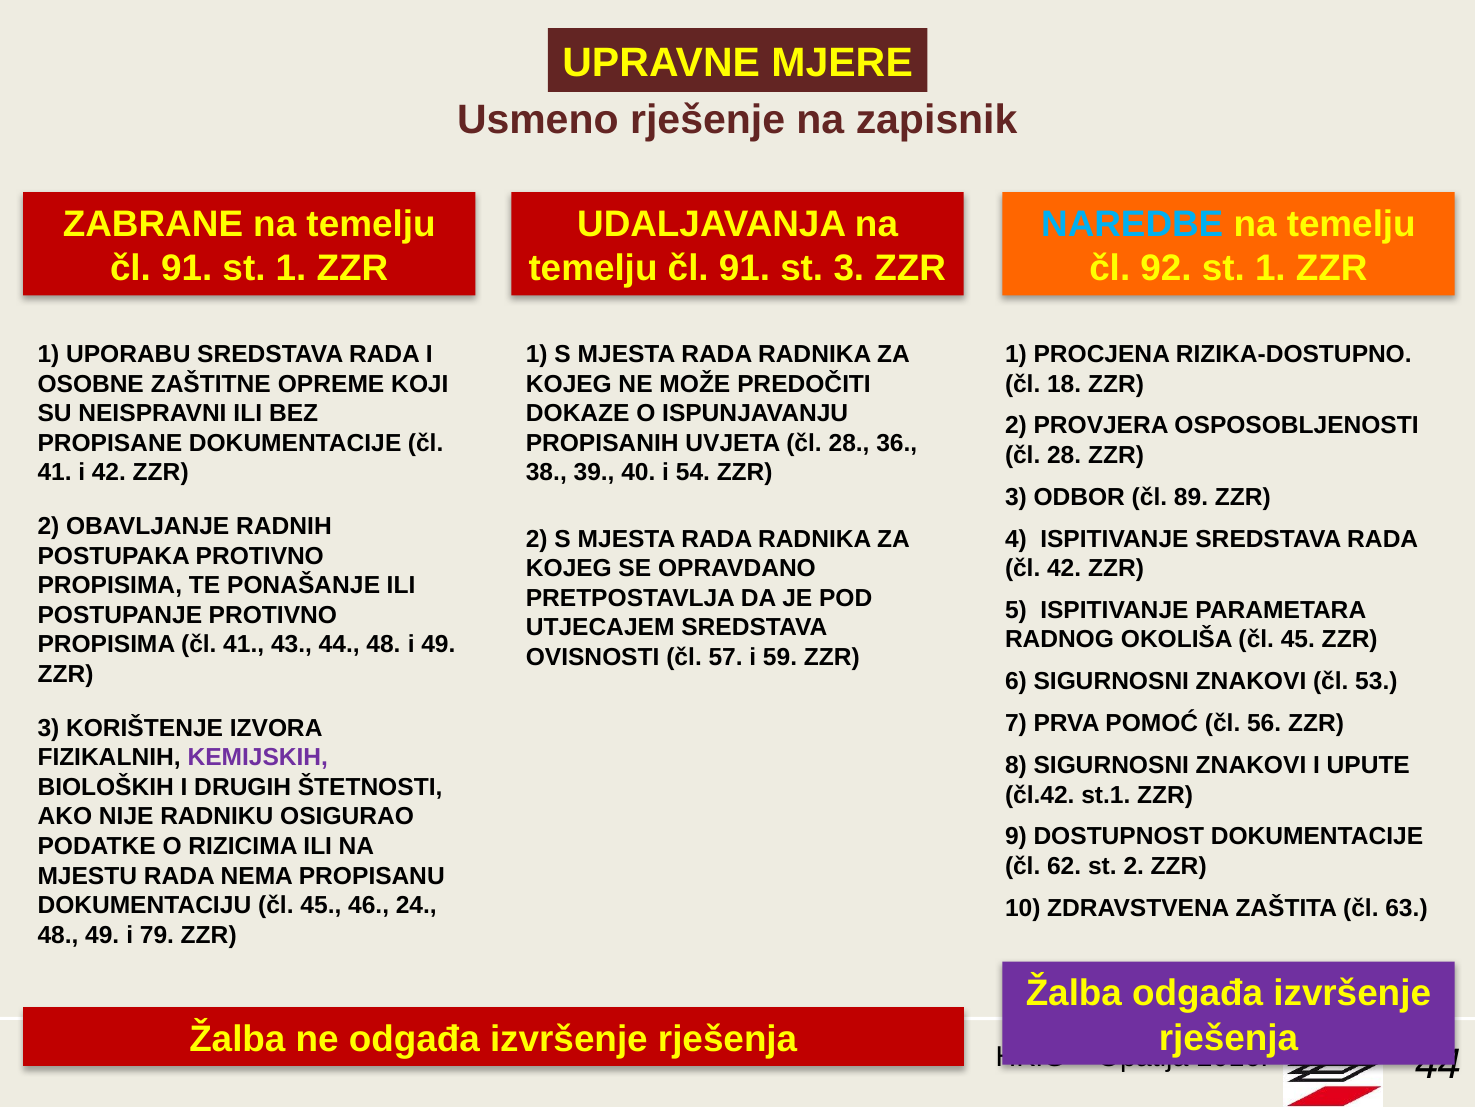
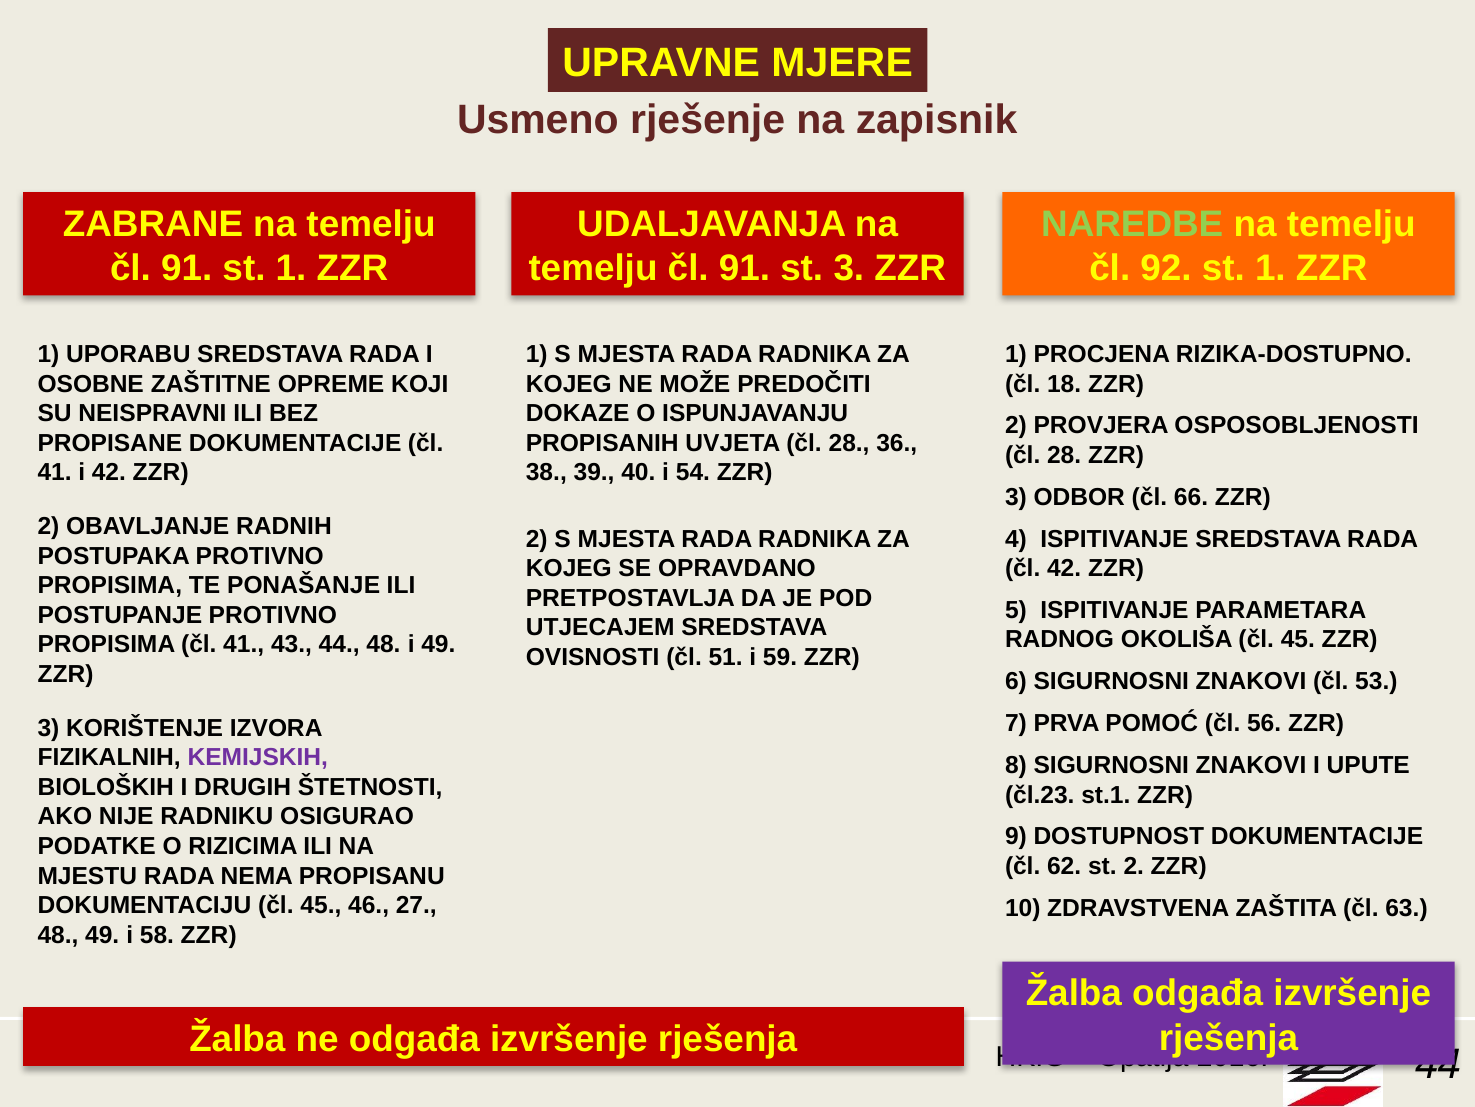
NAREDBE colour: light blue -> light green (1132, 224)
89: 89 -> 66 (1191, 497)
57: 57 -> 51 (726, 657)
čl.42: čl.42 -> čl.23 (1040, 794)
24: 24 -> 27 (416, 905)
79: 79 -> 58 (157, 934)
